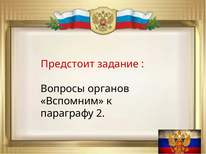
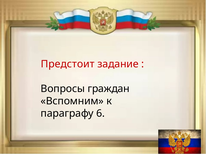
органов: органов -> граждан (109, 89)
2: 2 -> 6 (101, 114)
